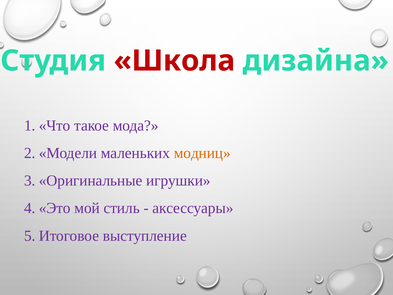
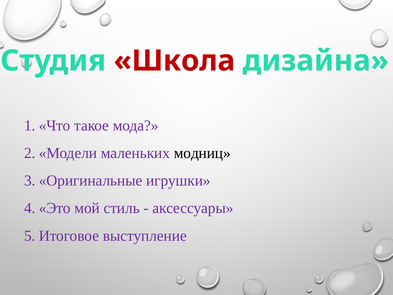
модниц colour: orange -> black (202, 153)
